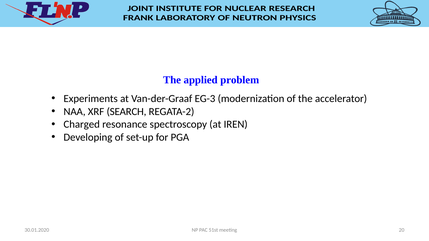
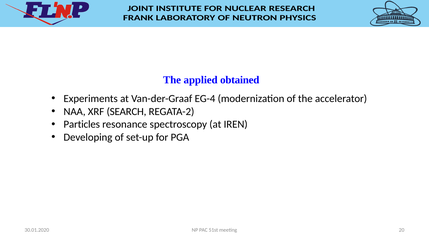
problem: problem -> obtained (240, 80)
EG-3: EG-3 -> EG-4 (205, 99)
Charged: Charged -> Particles (82, 125)
